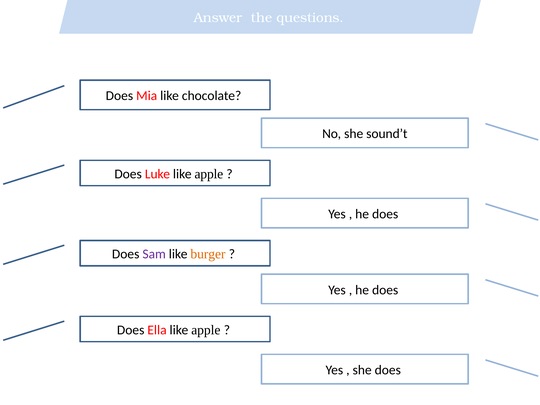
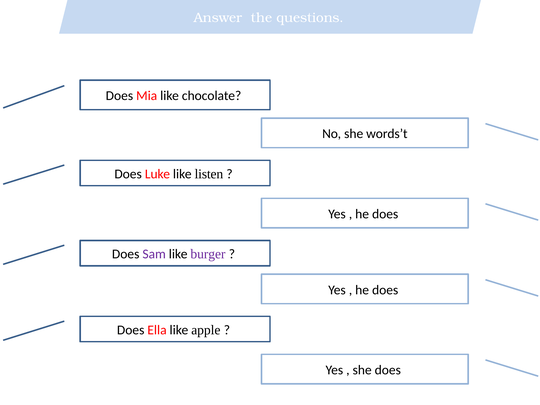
sound’t: sound’t -> words’t (387, 134)
Luke like apple: apple -> listen (209, 174)
burger colour: orange -> purple (208, 254)
